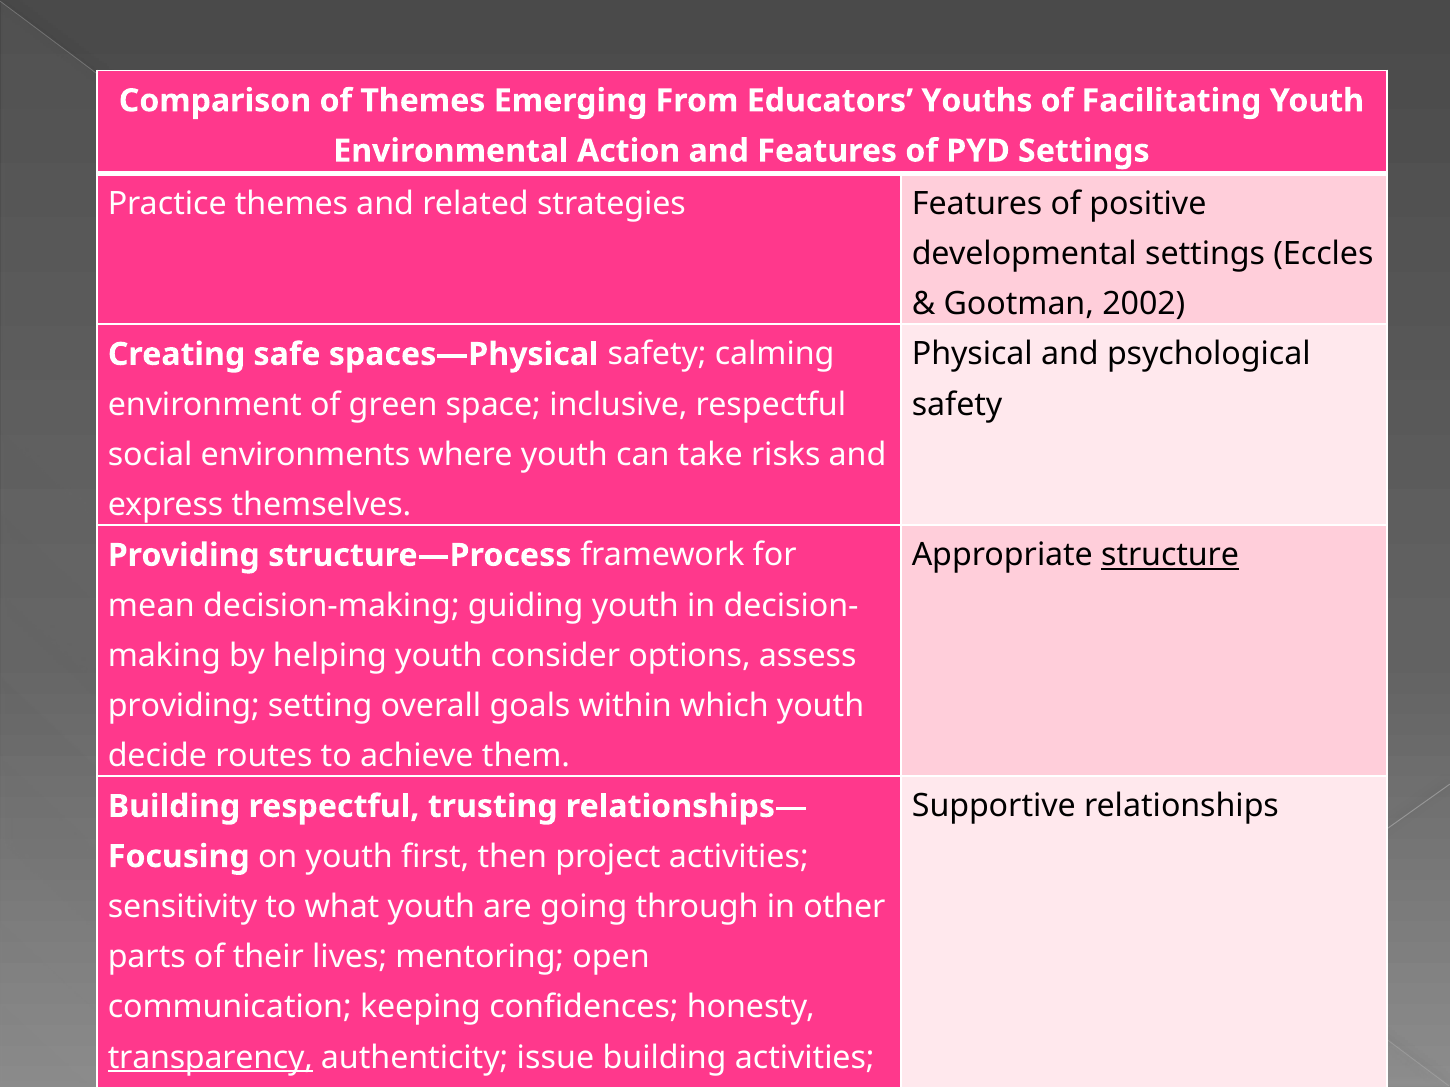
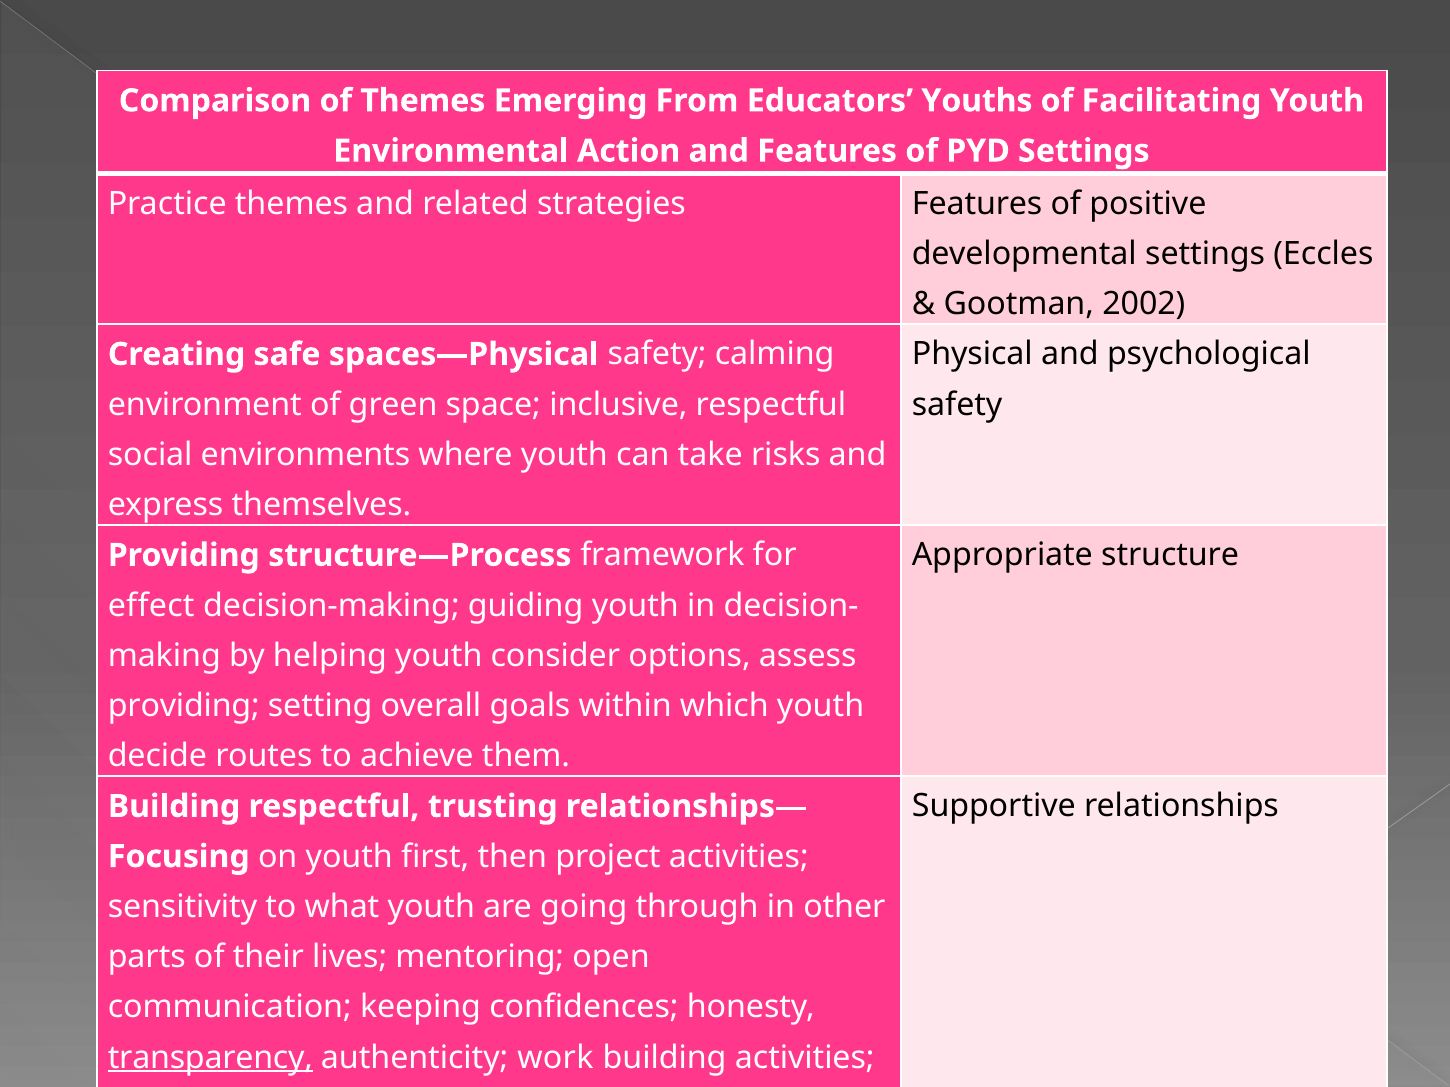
structure underline: present -> none (1170, 556)
mean: mean -> effect (151, 606)
issue: issue -> work (555, 1058)
